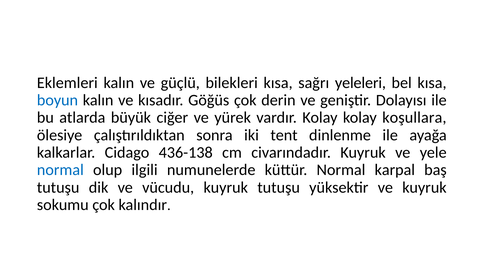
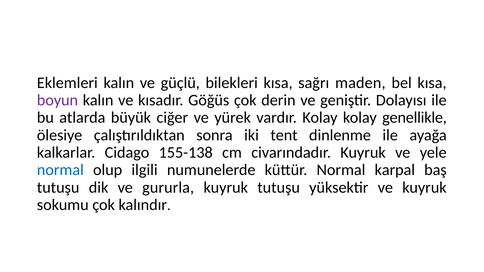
yeleleri: yeleleri -> maden (360, 83)
boyun colour: blue -> purple (57, 100)
koşullara: koşullara -> genellikle (415, 118)
436-138: 436-138 -> 155-138 (186, 153)
vücudu: vücudu -> gururla (168, 188)
